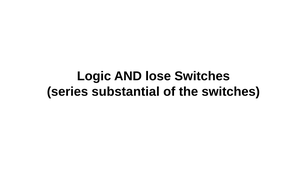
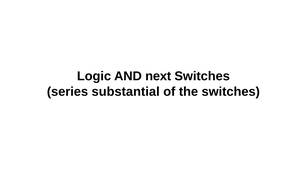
lose: lose -> next (158, 76)
